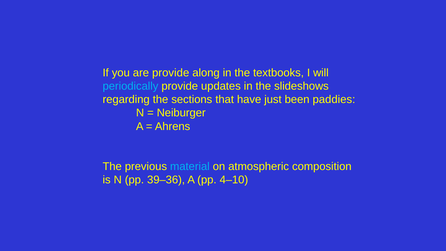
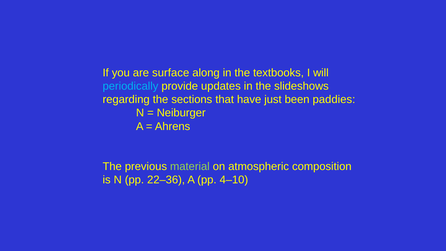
are provide: provide -> surface (171, 73)
material colour: light blue -> light green (190, 166)
39–36: 39–36 -> 22–36 (166, 180)
